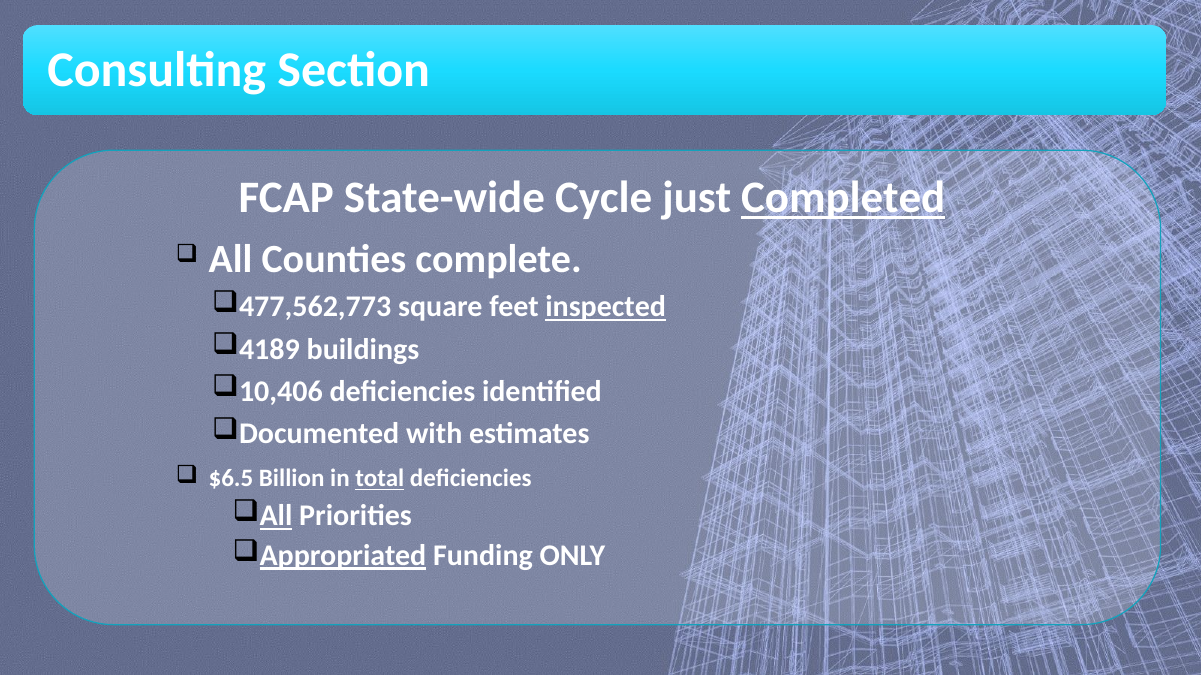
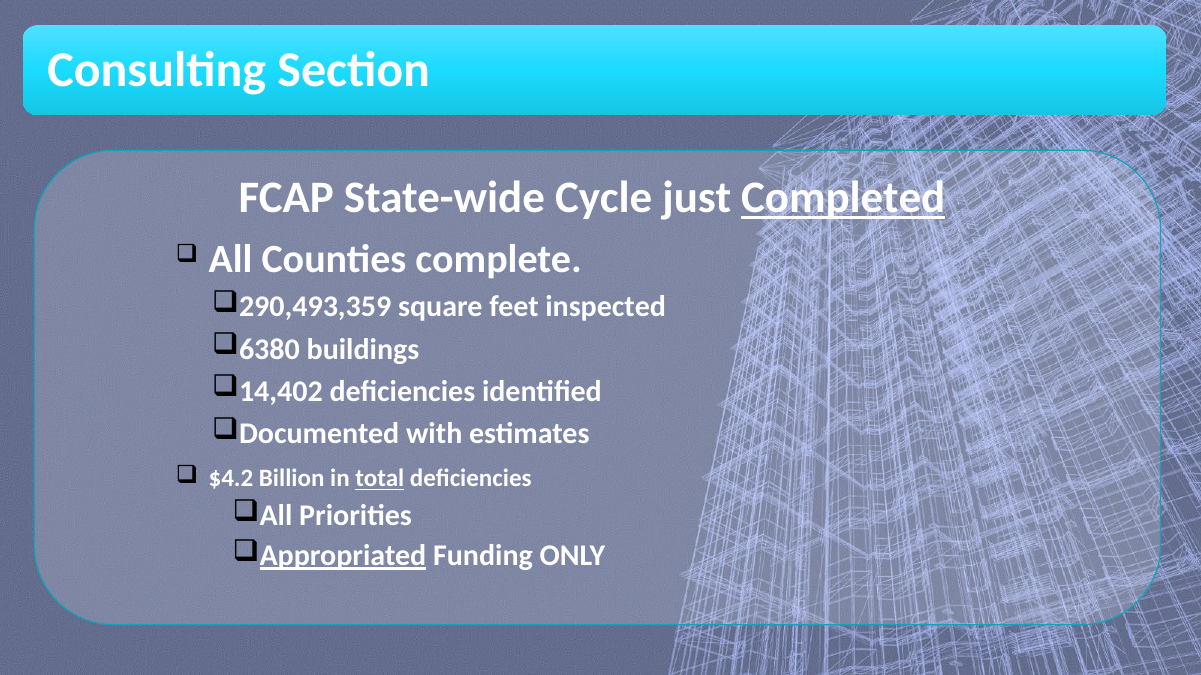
477,562,773: 477,562,773 -> 290,493,359 (315, 307)
inspected underline: present -> none (606, 307)
4189: 4189 -> 6380 (269, 349)
10,406: 10,406 -> 14,402 (281, 392)
$6.5: $6.5 -> $4.2 (231, 479)
All underline: present -> none (276, 516)
